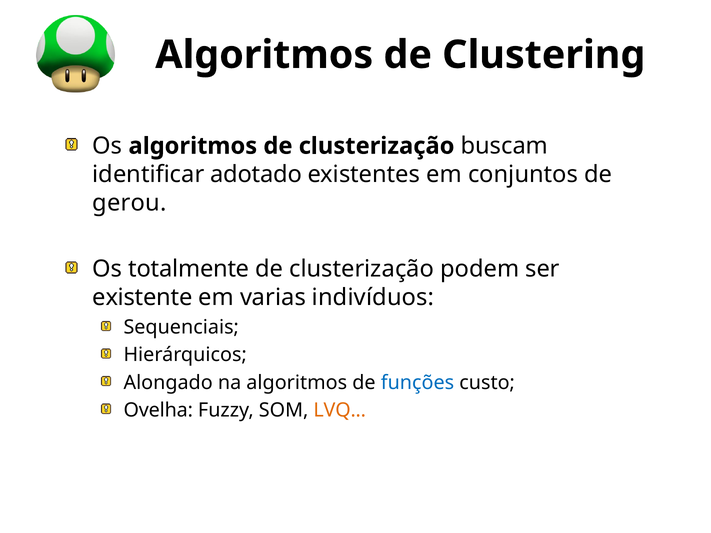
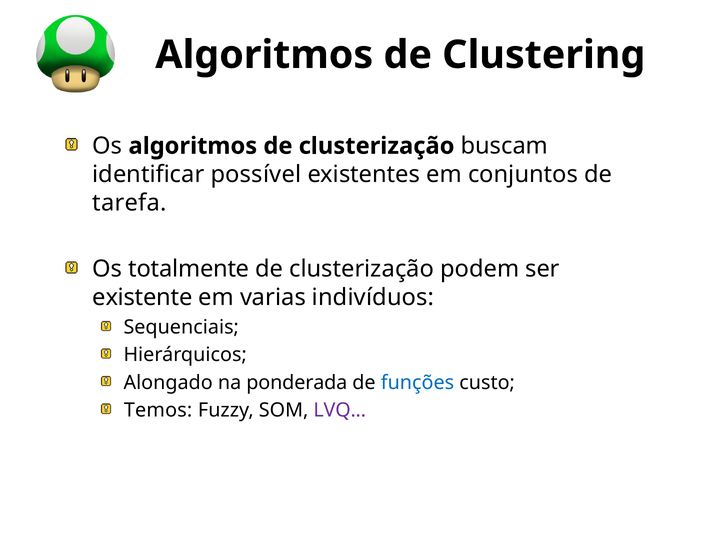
adotado: adotado -> possível (256, 174)
gerou: gerou -> tarefa (130, 203)
na algoritmos: algoritmos -> ponderada (297, 383)
Ovelha: Ovelha -> Temos (158, 410)
LVQ colour: orange -> purple (340, 410)
